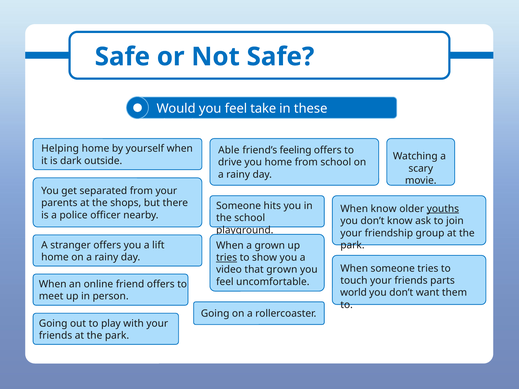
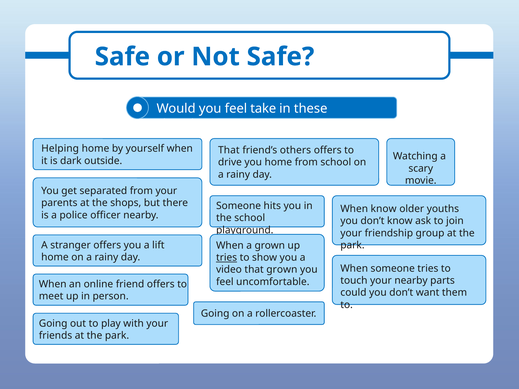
Able: Able -> That (229, 150)
feeling: feeling -> others (295, 150)
youths underline: present -> none (443, 209)
touch your friends: friends -> nearby (411, 281)
world: world -> could (353, 293)
